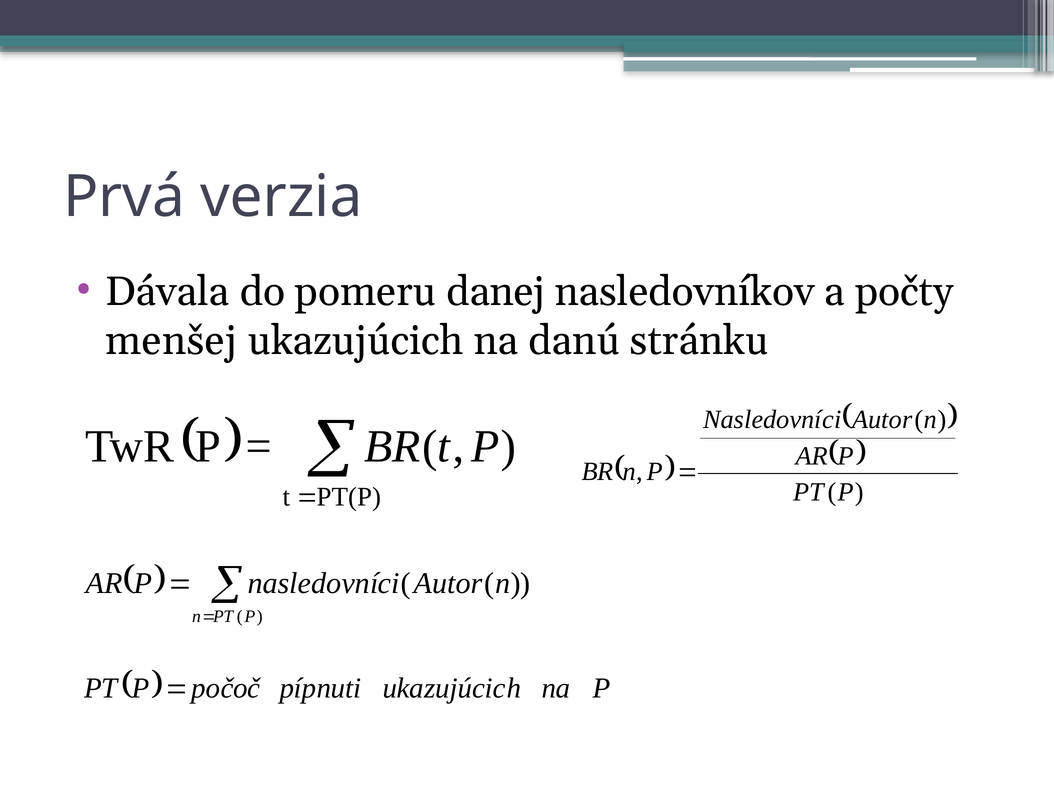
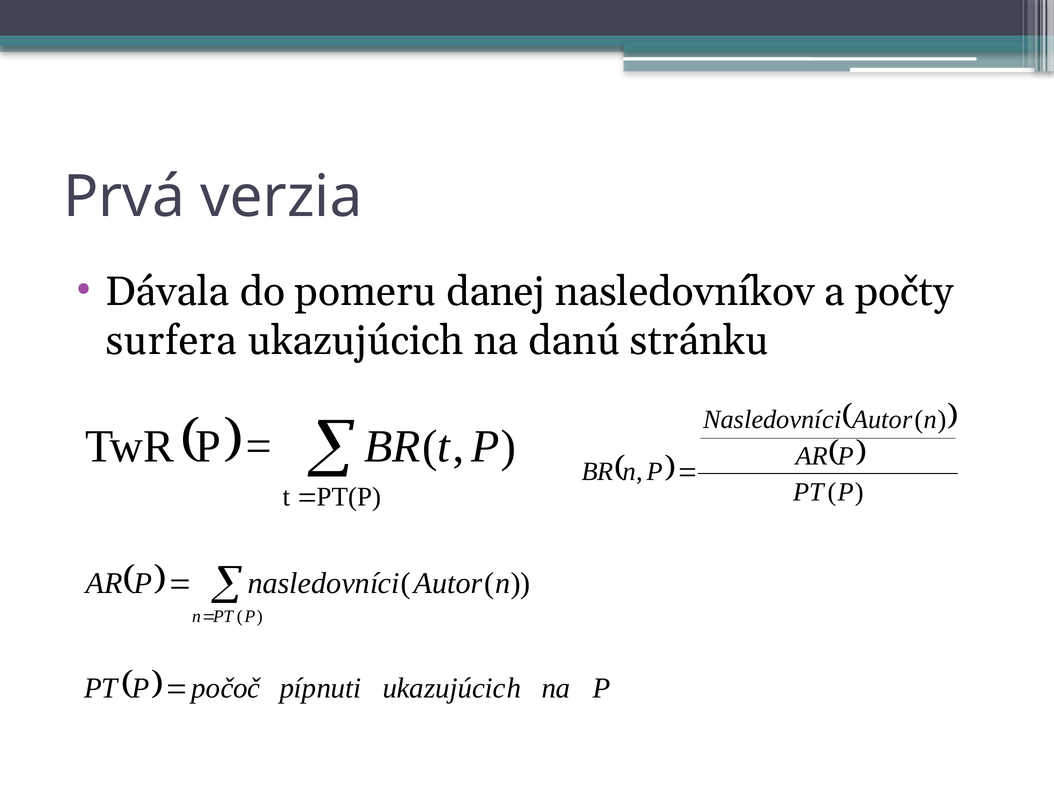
menšej: menšej -> surfera (171, 341)
